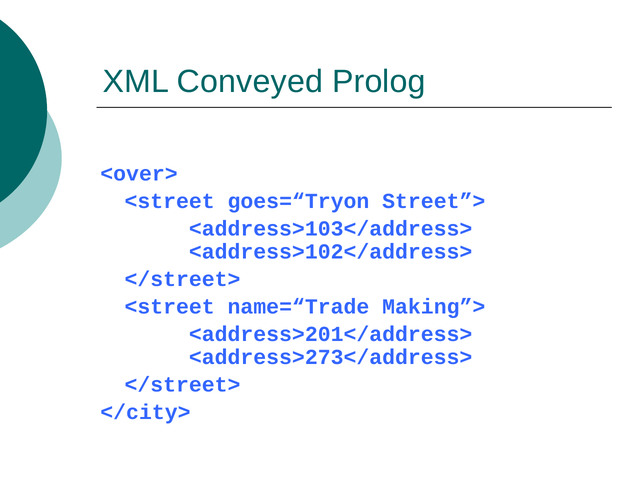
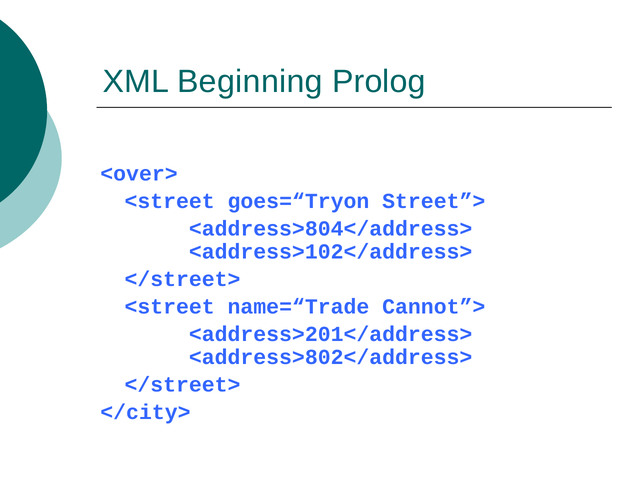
Conveyed: Conveyed -> Beginning (250, 81)
<address>103</address>: <address>103</address> -> <address>804</address> (331, 228)
Making”>: Making”> -> Cannot”> (434, 307)
<address>273</address>: <address>273</address> -> <address>802</address> (331, 357)
